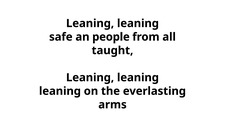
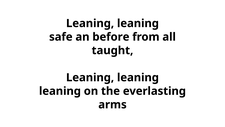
people: people -> before (111, 37)
